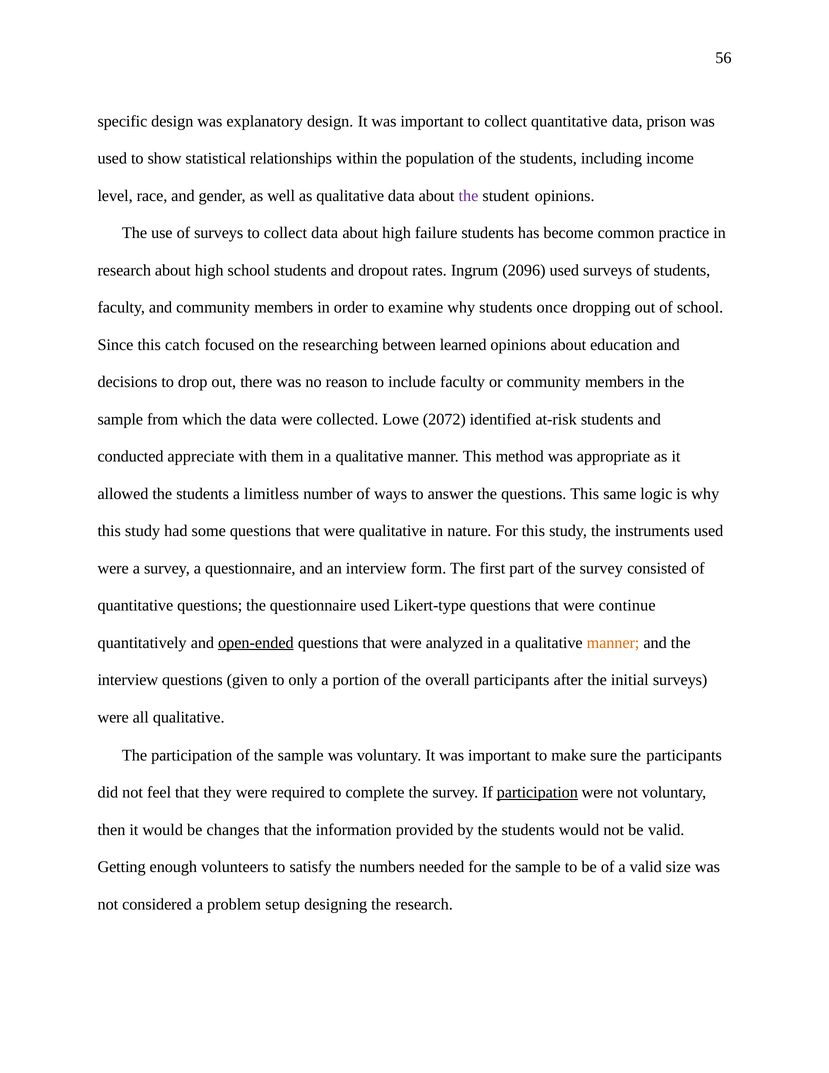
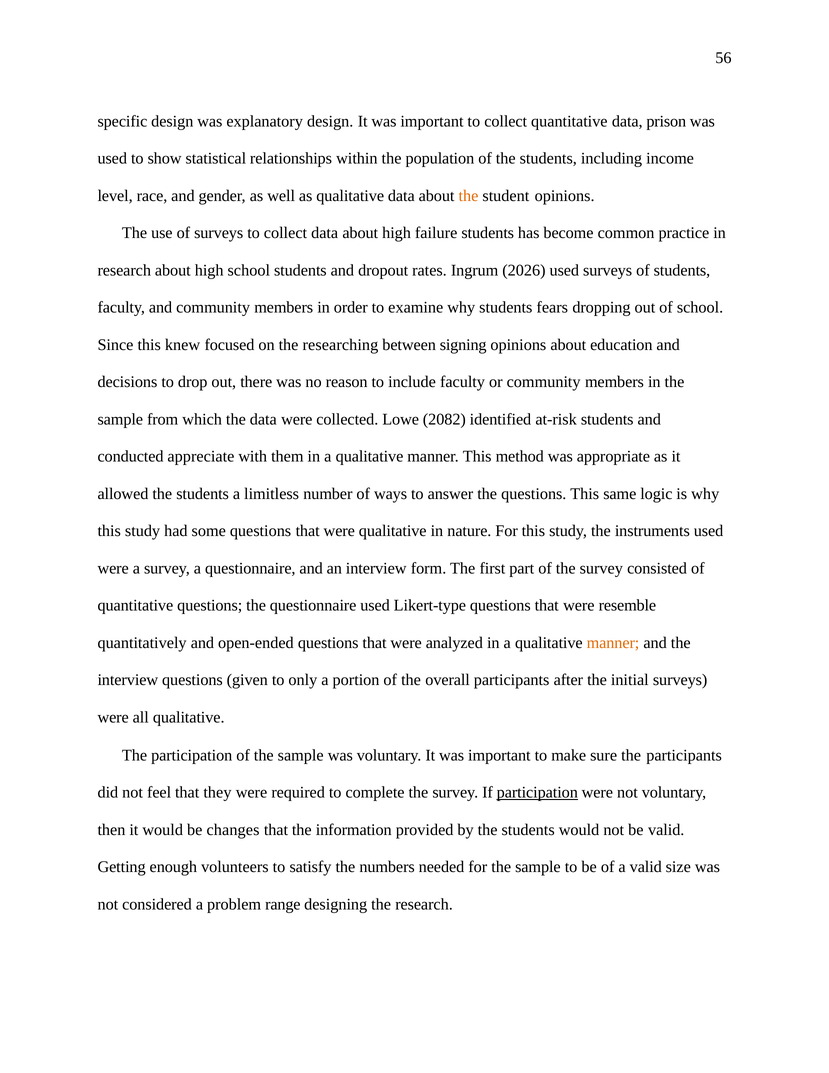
the colour: purple -> orange (468, 196)
2096: 2096 -> 2026 (524, 270)
once: once -> fears (552, 307)
catch: catch -> knew (183, 345)
learned: learned -> signing (463, 345)
2072: 2072 -> 2082 (444, 419)
continue: continue -> resemble (627, 605)
open-ended underline: present -> none (256, 643)
setup: setup -> range (283, 904)
